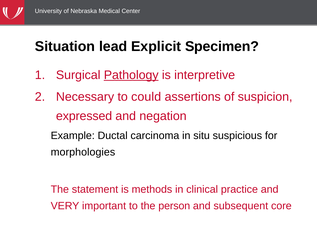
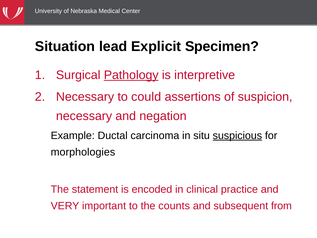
expressed: expressed -> necessary (84, 116)
suspicious underline: none -> present (237, 135)
methods: methods -> encoded (152, 189)
person: person -> counts (174, 206)
core: core -> from (281, 206)
